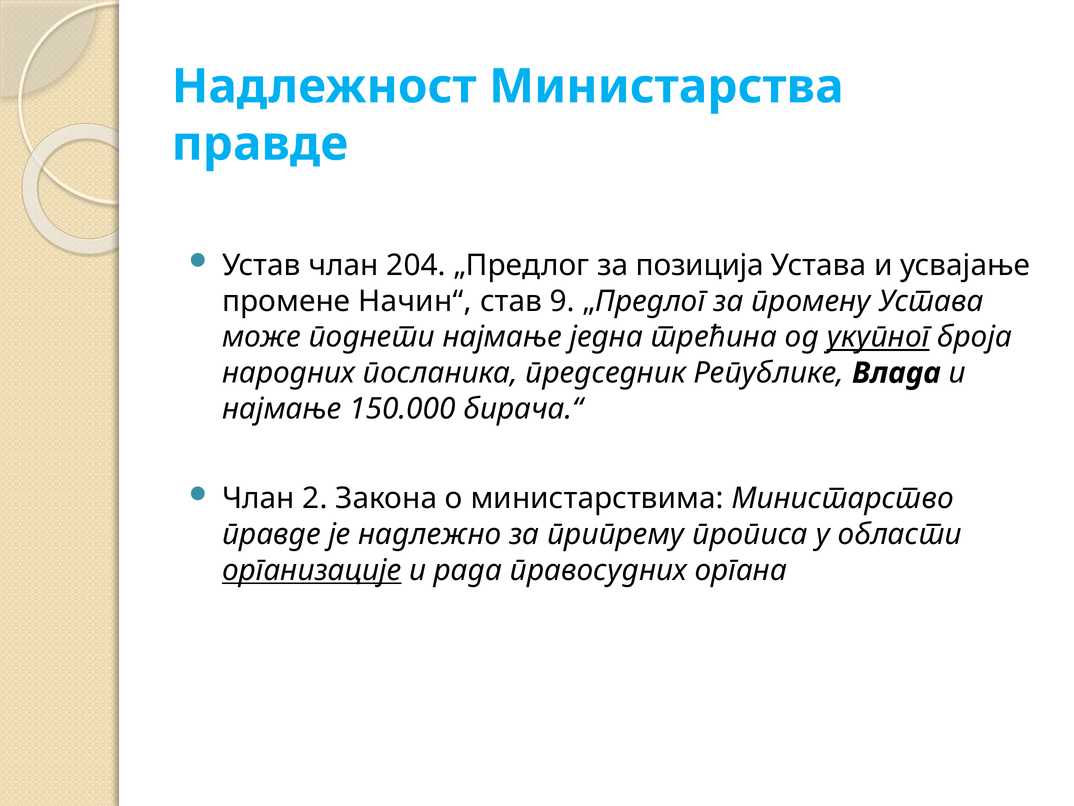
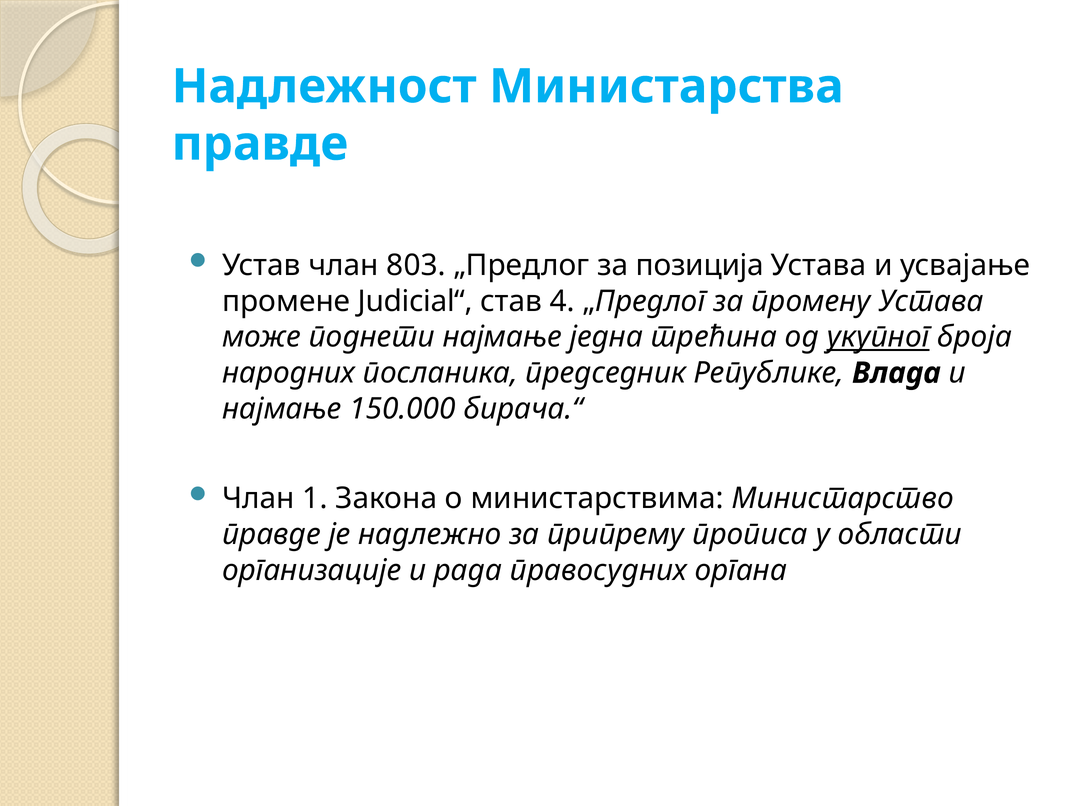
204: 204 -> 803 (416, 265)
Начин“: Начин“ -> Judicial“ (415, 301)
9: 9 -> 4 (562, 301)
2: 2 -> 1 (315, 498)
организације underline: present -> none (312, 570)
